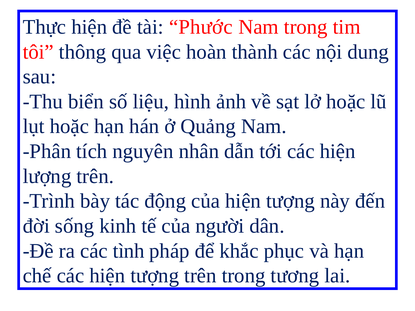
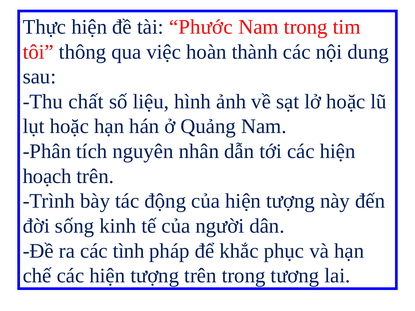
biển: biển -> chất (86, 102)
lượng: lượng -> hoạch (47, 176)
